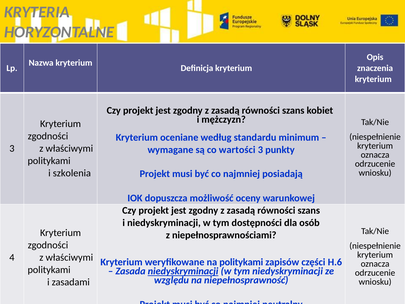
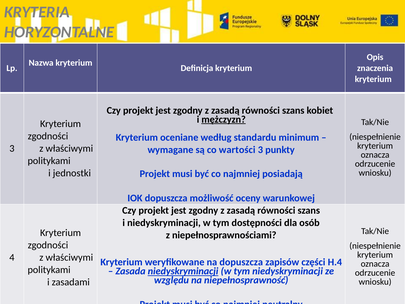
mężczyzn underline: none -> present (224, 119)
szkolenia: szkolenia -> jednostki (72, 173)
na politykami: politykami -> dopuszcza (241, 262)
H.6: H.6 -> H.4 (335, 262)
